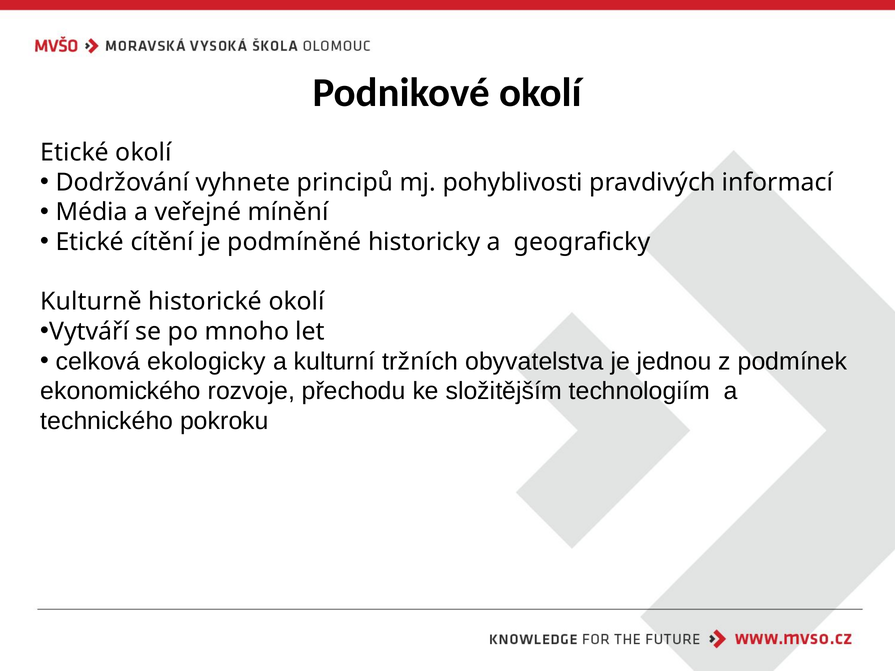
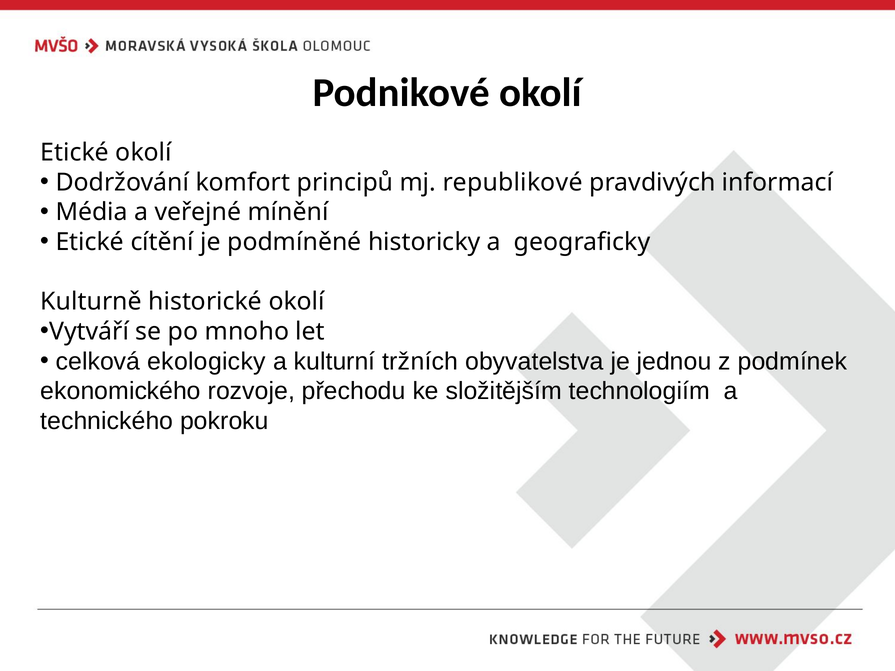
vyhnete: vyhnete -> komfort (243, 182)
pohyblivosti: pohyblivosti -> republikové (513, 182)
